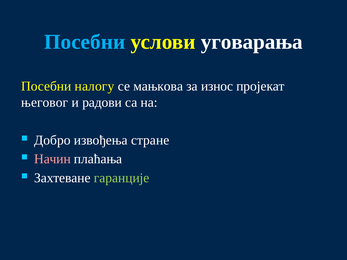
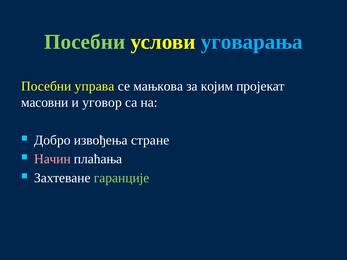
Посебни colour: light blue -> light green (85, 42)
уговарања colour: white -> light blue (252, 42)
налогу: налогу -> управа (95, 86)
износ: износ -> којим (217, 86)
његовог: његовог -> масовни (45, 102)
радови: радови -> уговор (102, 102)
